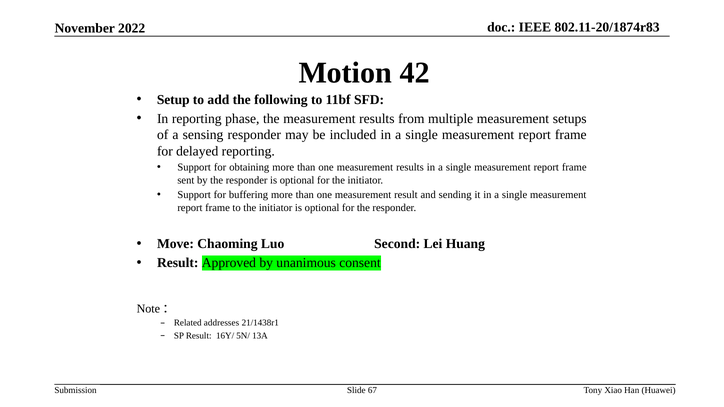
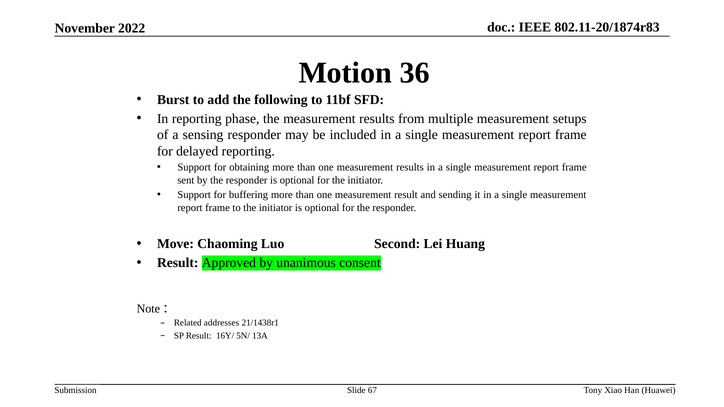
42: 42 -> 36 (415, 73)
Setup: Setup -> Burst (173, 100)
